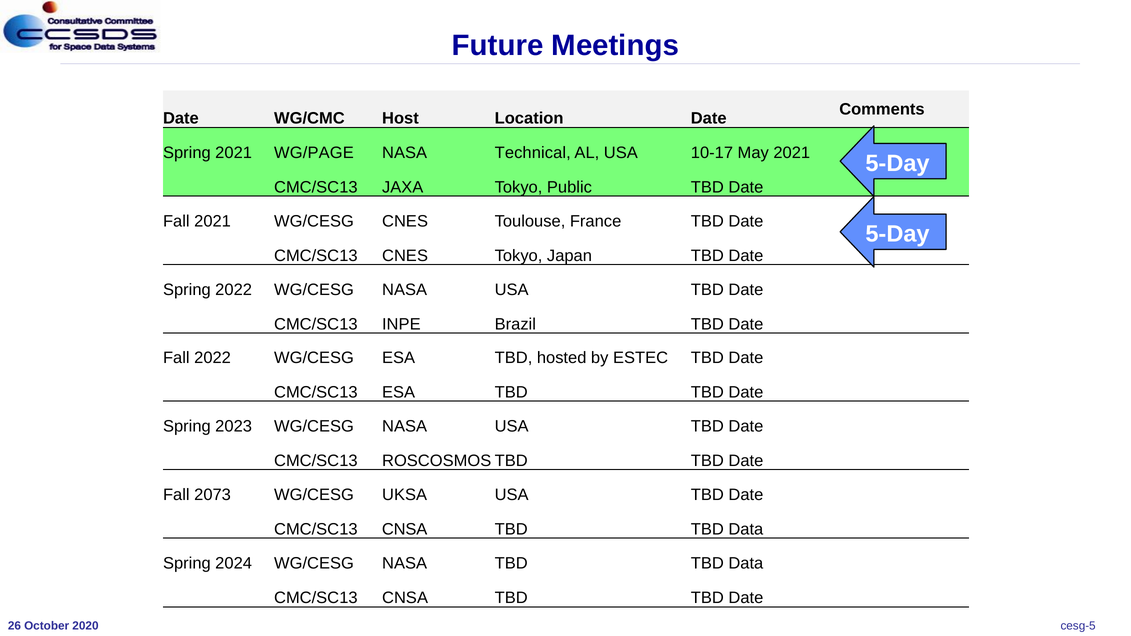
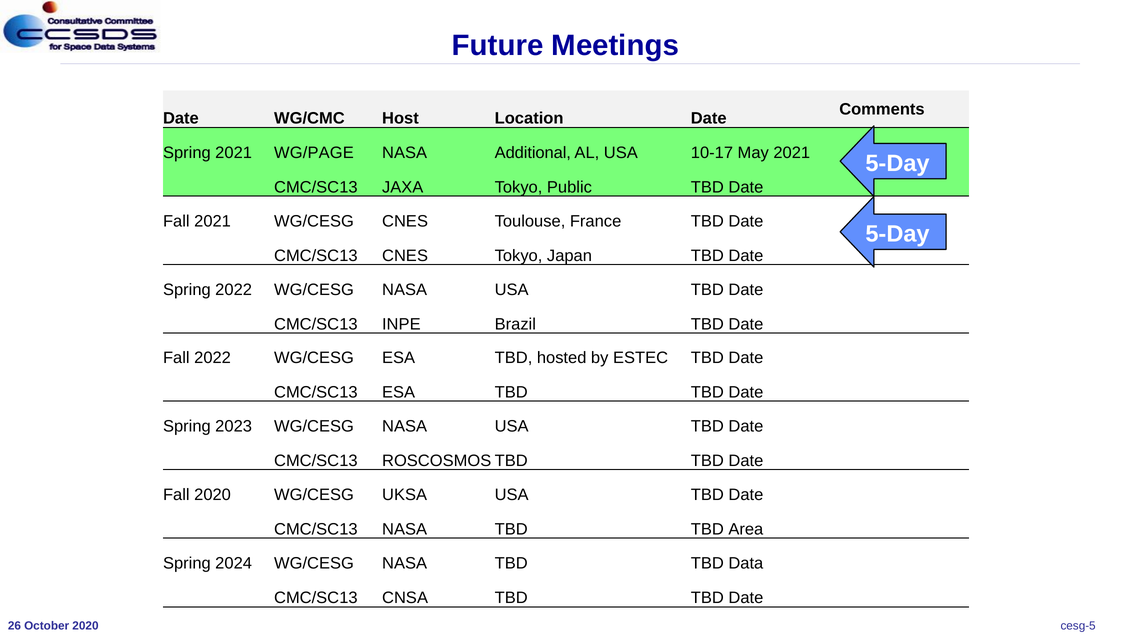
Technical: Technical -> Additional (533, 153)
Fall 2073: 2073 -> 2020 (213, 495)
CNSA: CNSA -> NASA (405, 529)
Data: Data -> Area (746, 529)
